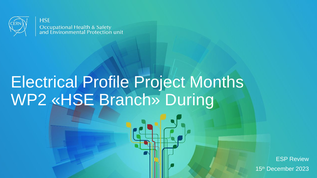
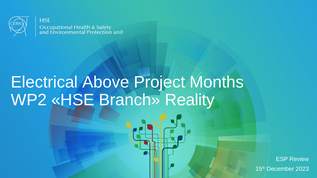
Profile: Profile -> Above (106, 82)
During: During -> Reality (190, 100)
